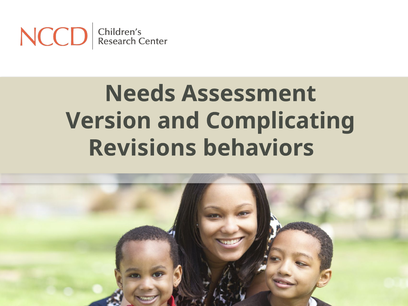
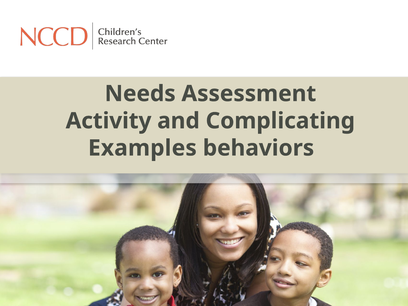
Version: Version -> Activity (109, 121)
Revisions: Revisions -> Examples (142, 148)
